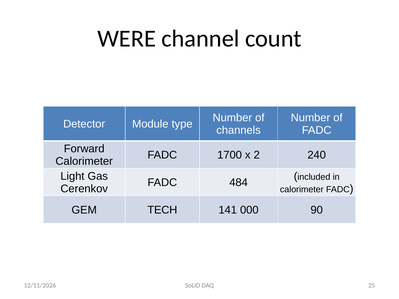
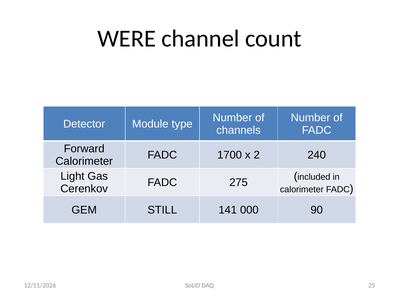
484: 484 -> 275 (239, 183)
TECH: TECH -> STILL (162, 210)
